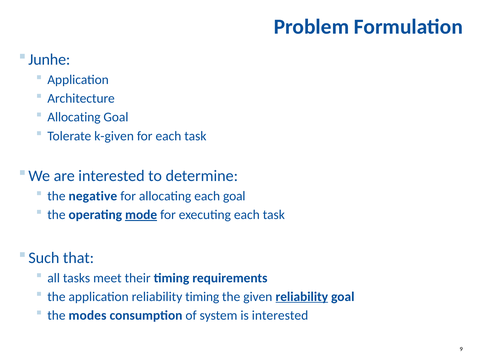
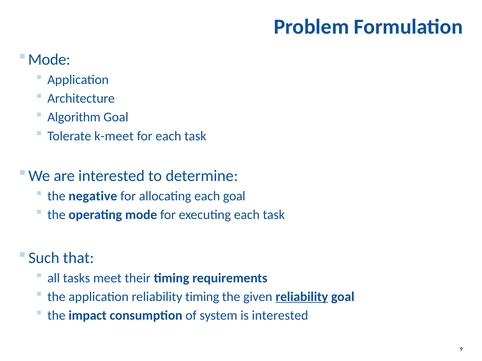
Junhe: Junhe -> Mode (49, 60)
Allocating: Allocating -> Algorithm (74, 117)
k-given: k-given -> k-meet (114, 136)
mode underline: present -> none (141, 215)
modes: modes -> impact (88, 316)
